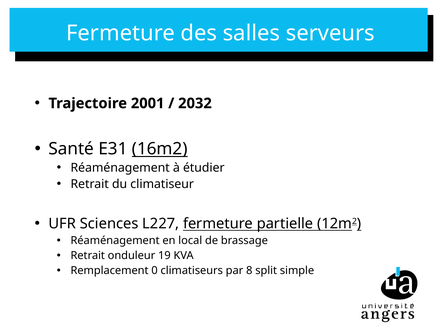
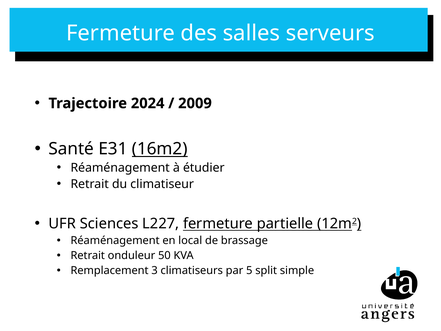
2001: 2001 -> 2024 (148, 103)
2032: 2032 -> 2009 (195, 103)
19: 19 -> 50 (164, 255)
0: 0 -> 3 (155, 270)
8: 8 -> 5 (249, 270)
